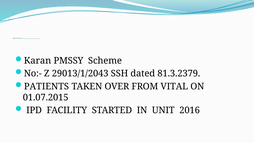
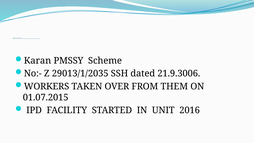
29013/1/2043: 29013/1/2043 -> 29013/1/2035 (80, 73)
81.3.2379: 81.3.2379 -> 21.9.3006 (179, 73)
PATIENTS: PATIENTS -> WORKERS (47, 86)
VITAL: VITAL -> THEM (174, 86)
